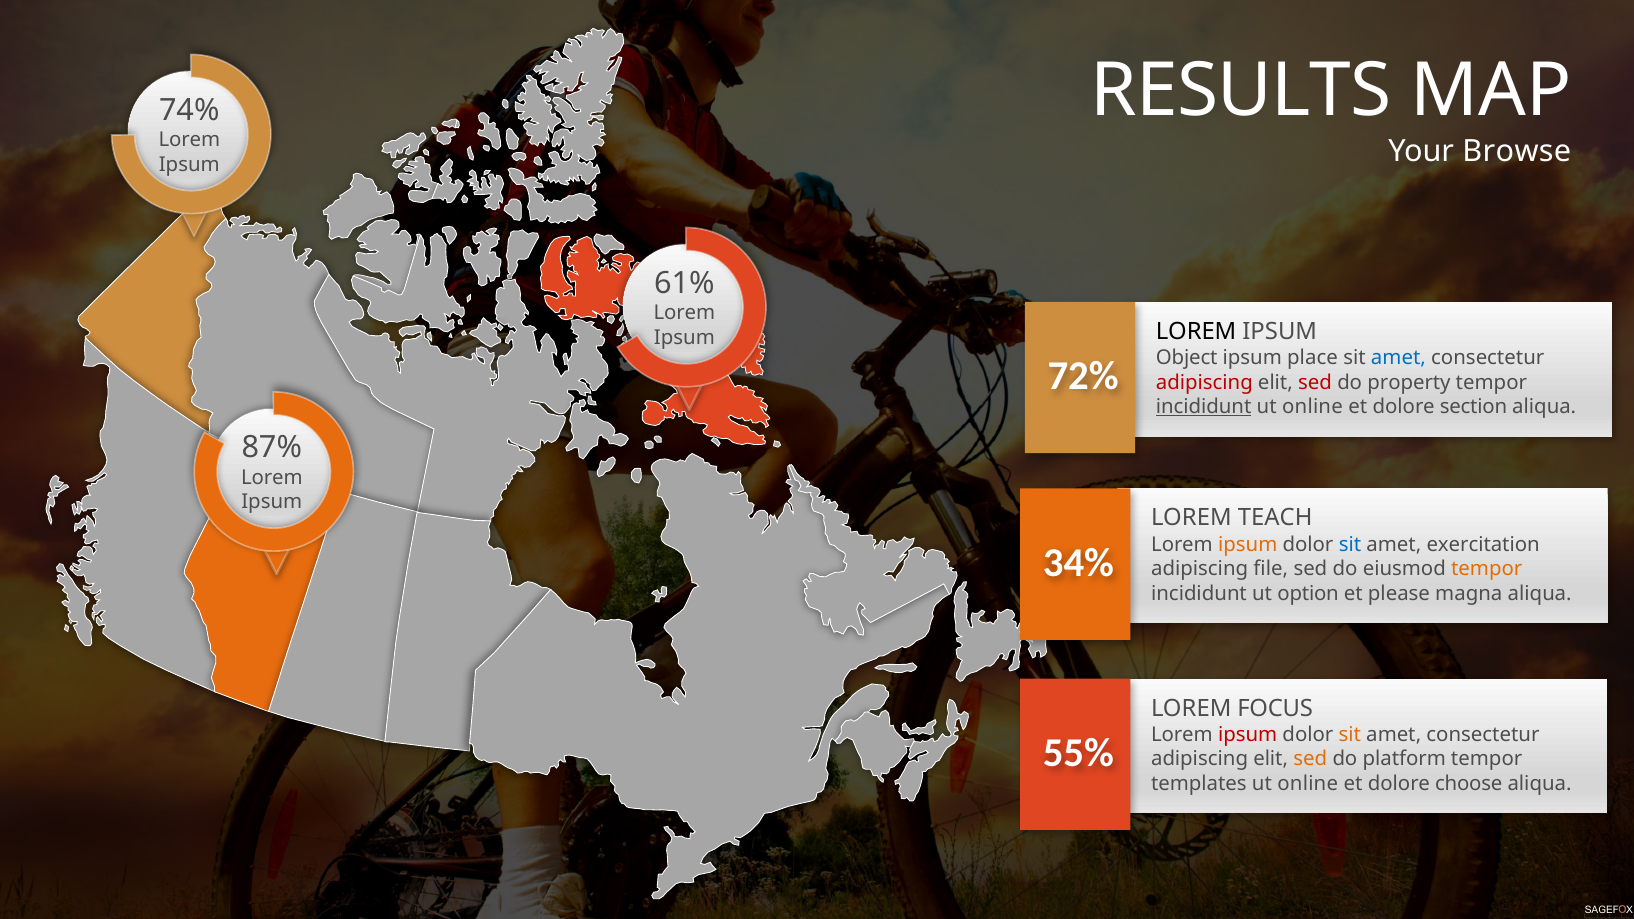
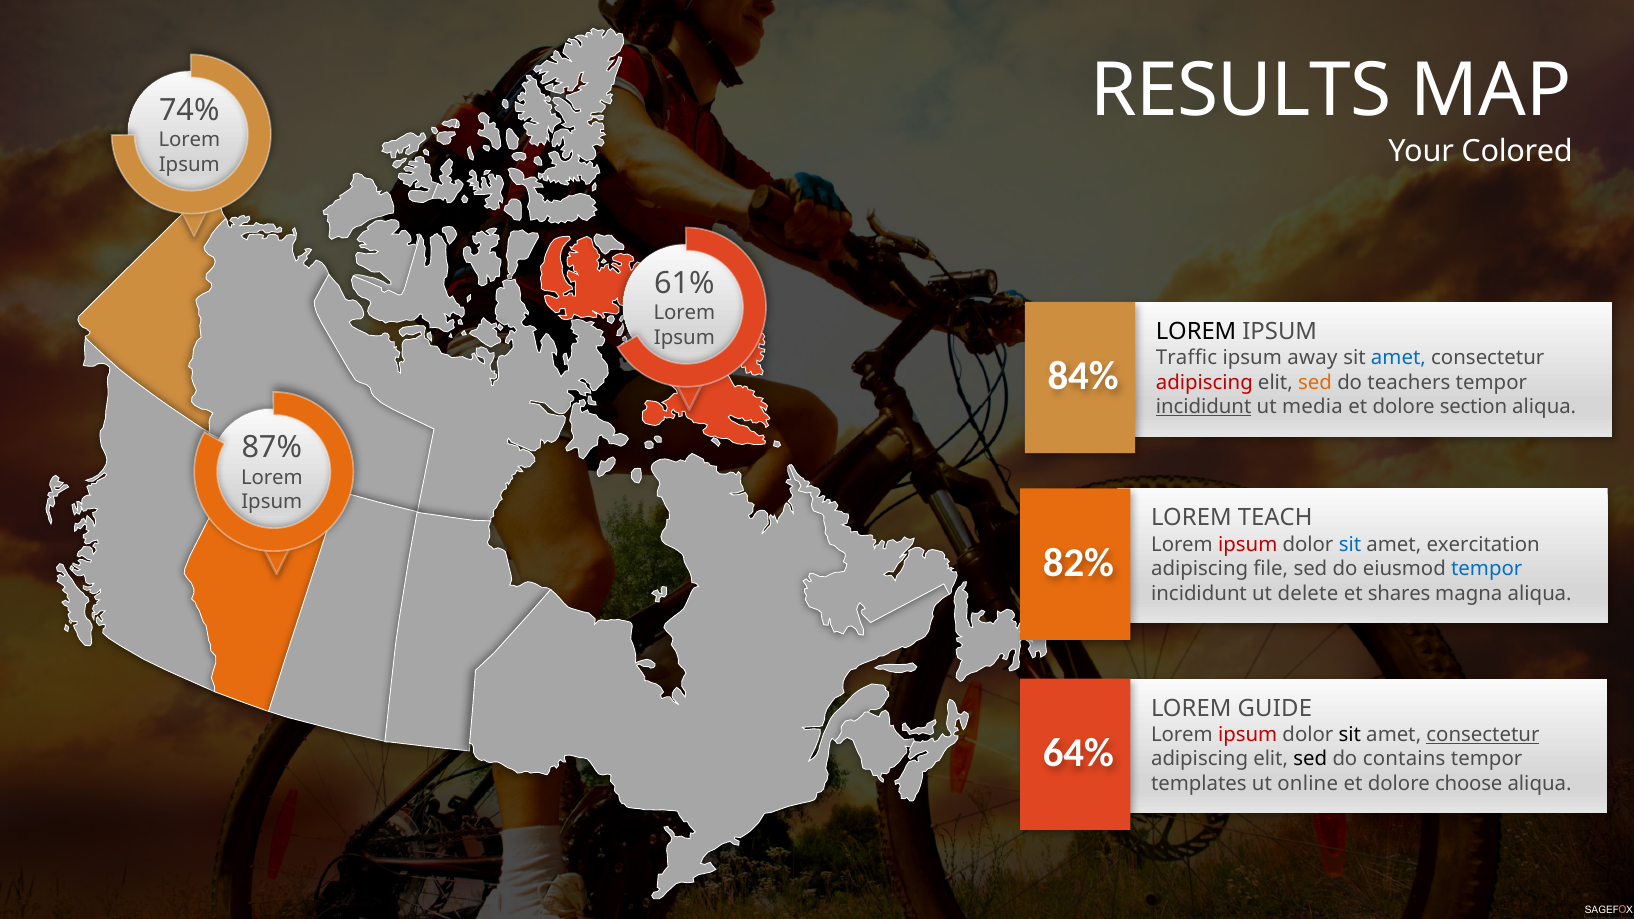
Browse: Browse -> Colored (1517, 151)
Object: Object -> Traffic (1187, 358)
place: place -> away (1312, 358)
72%: 72% -> 84% (1083, 376)
sed colour: red -> orange (1315, 382)
property: property -> teachers (1409, 382)
online: online -> media (1312, 407)
ipsum colour: orange -> red (1248, 544)
34%: 34% -> 82% (1078, 563)
tempor colour: orange -> blue (1487, 569)
option: option -> delete (1308, 593)
please: please -> shares (1399, 593)
FOCUS: FOCUS -> GUIDE (1275, 708)
sit colour: orange -> black (1350, 735)
consectetur underline: none -> present (1483, 735)
55%: 55% -> 64% (1078, 753)
sed colour: orange -> black (1310, 759)
platform: platform -> contains (1404, 759)
